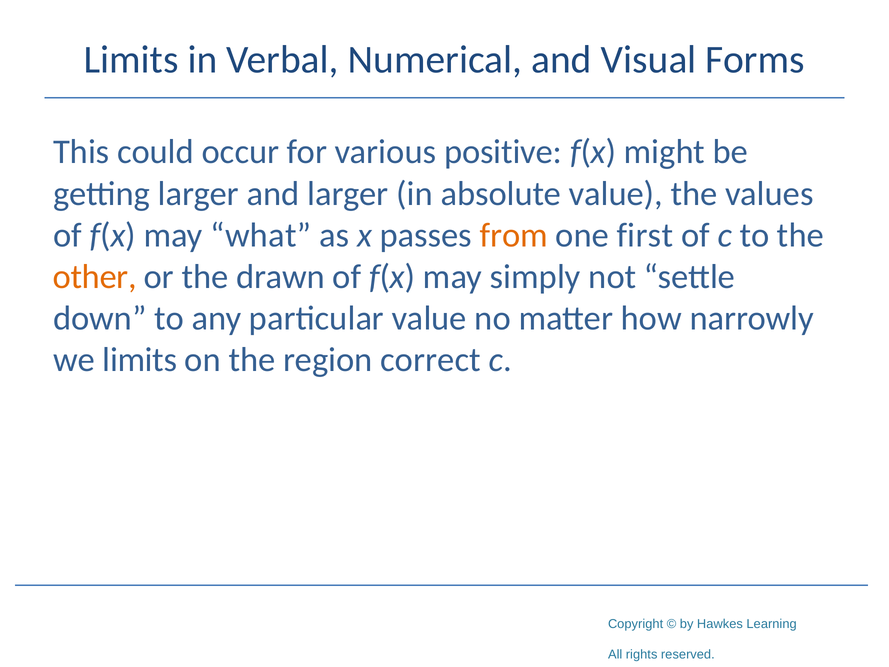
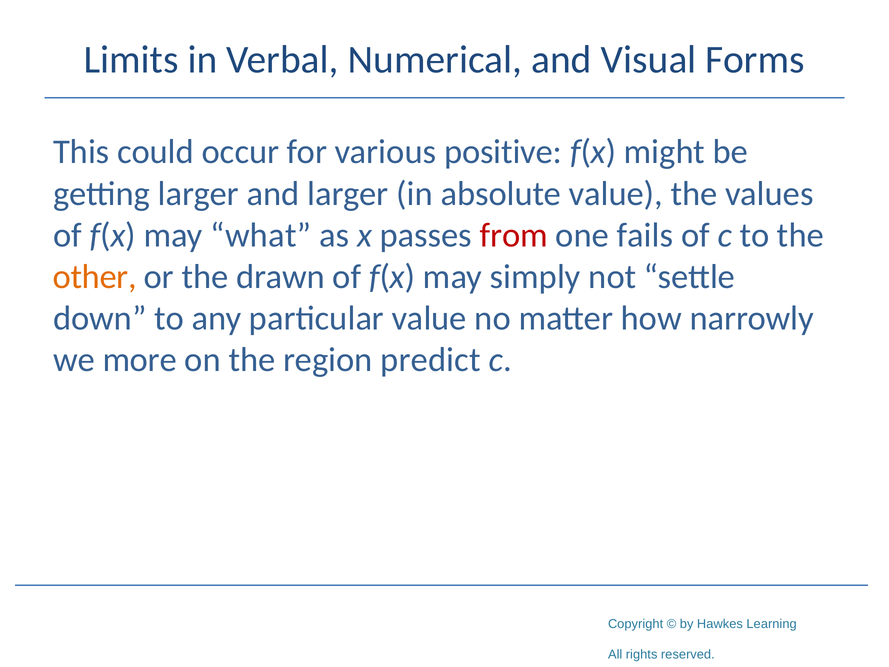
from colour: orange -> red (514, 235)
first: first -> fails (645, 235)
we limits: limits -> more (140, 360)
correct: correct -> predict (430, 360)
